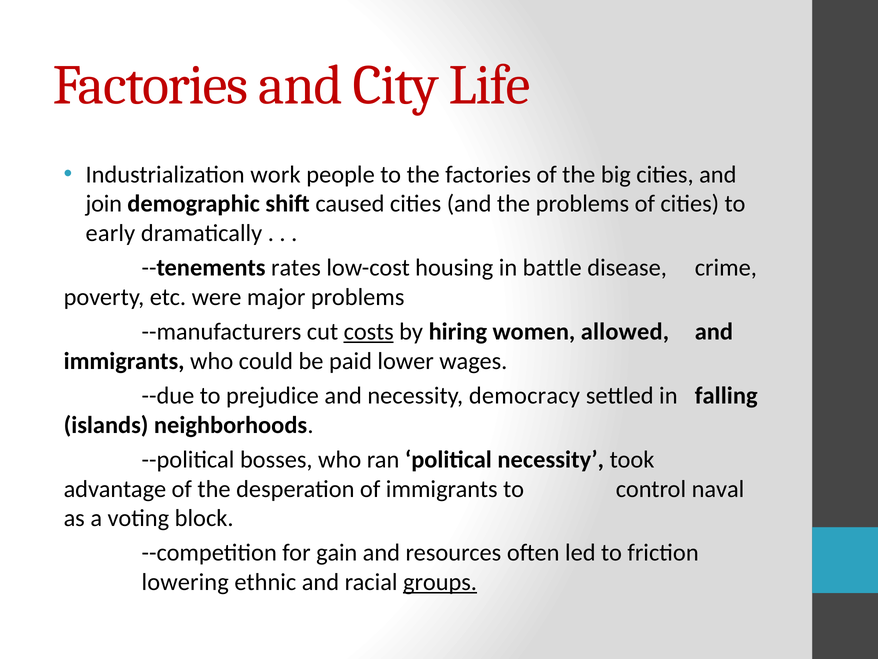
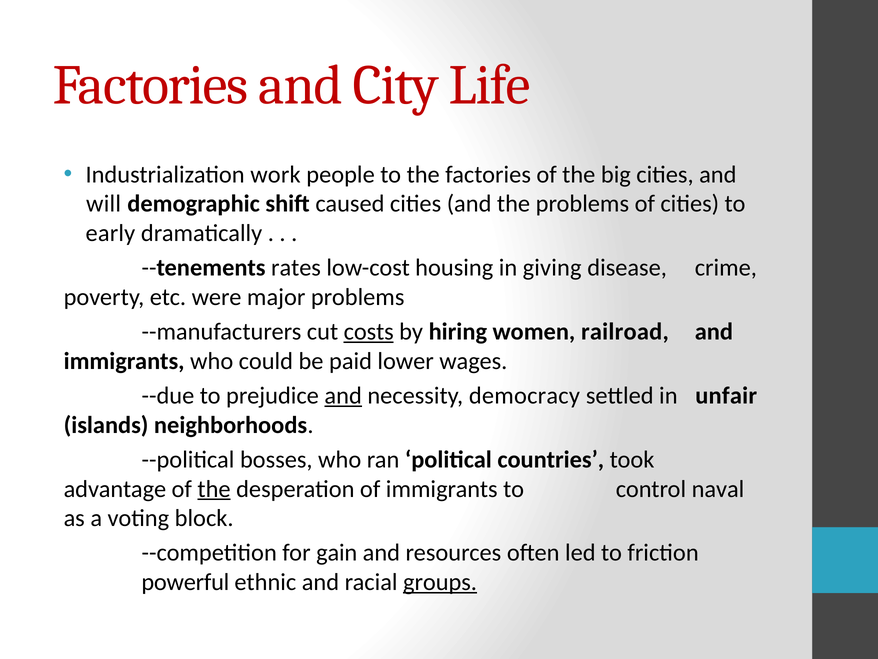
join: join -> will (104, 204)
battle: battle -> giving (552, 268)
allowed: allowed -> railroad (625, 331)
and underline: none -> present (343, 395)
falling: falling -> unfair (726, 395)
political necessity: necessity -> countries (551, 459)
the underline: none -> present (214, 489)
lowering: lowering -> powerful (185, 582)
